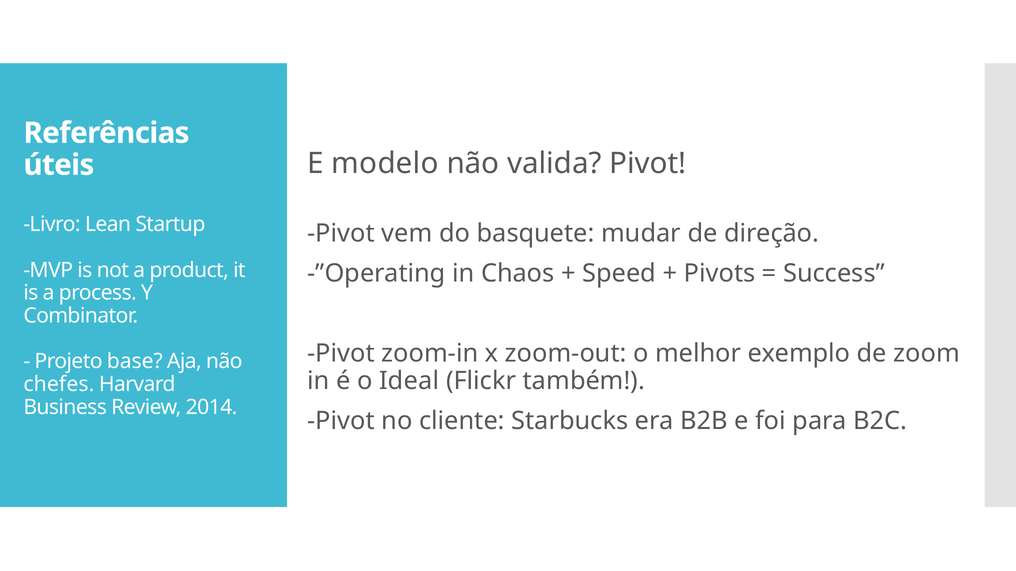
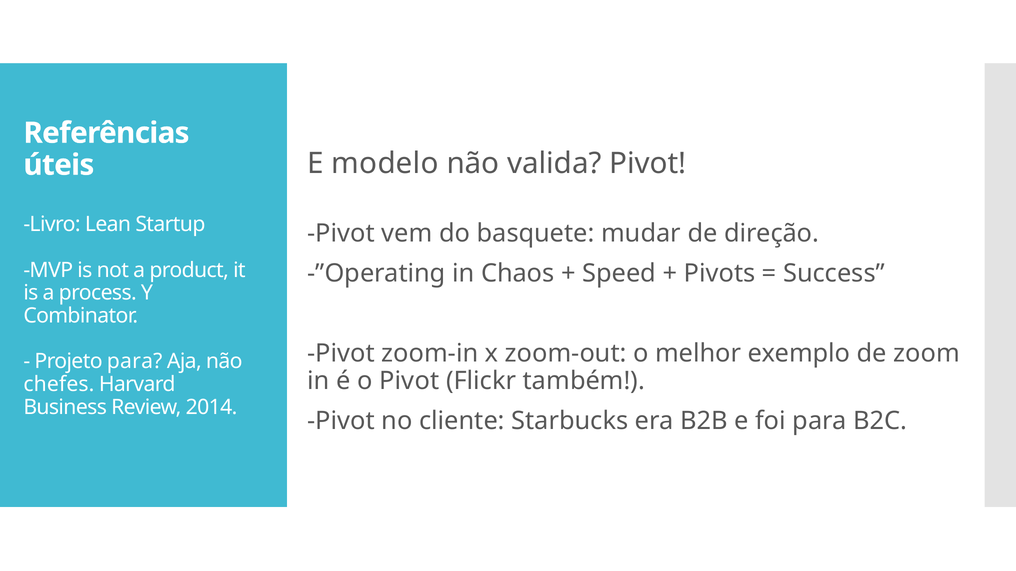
Projeto base: base -> para (135, 362)
o Ideal: Ideal -> Pivot (409, 381)
